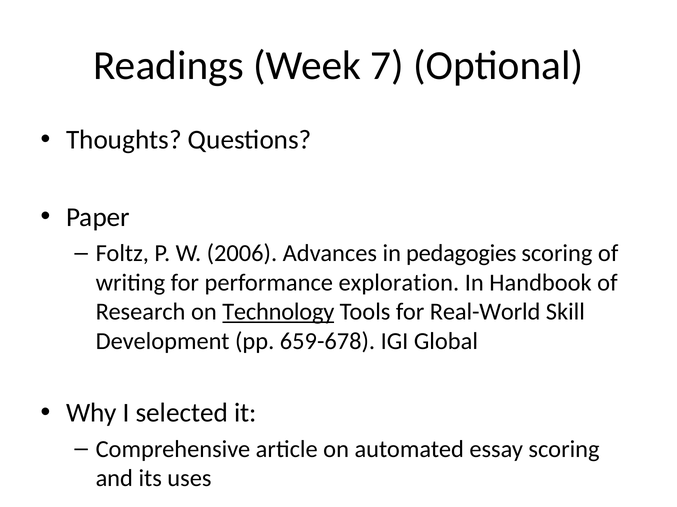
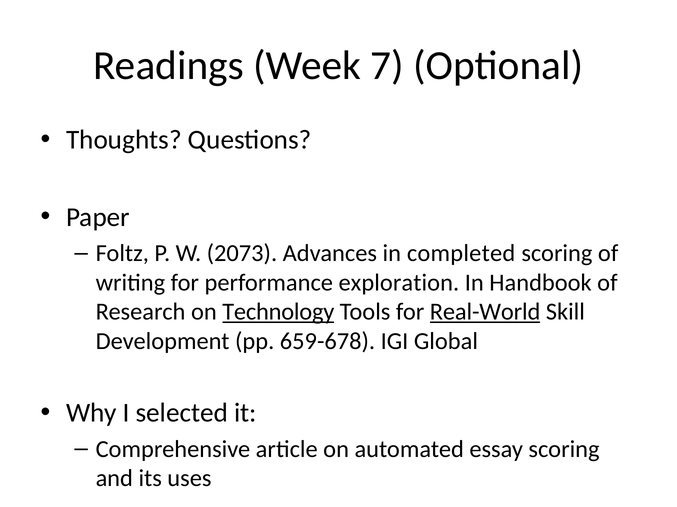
2006: 2006 -> 2073 (242, 254)
pedagogies: pedagogies -> completed (461, 254)
Real-World underline: none -> present (485, 312)
